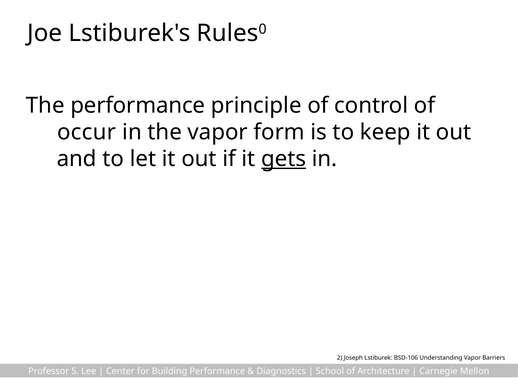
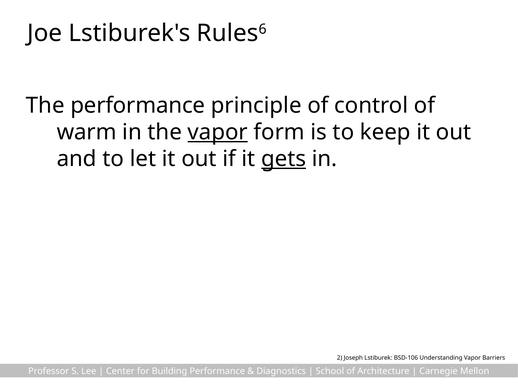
0: 0 -> 6 (263, 29)
occur: occur -> warm (87, 132)
vapor underline: none -> present (218, 132)
